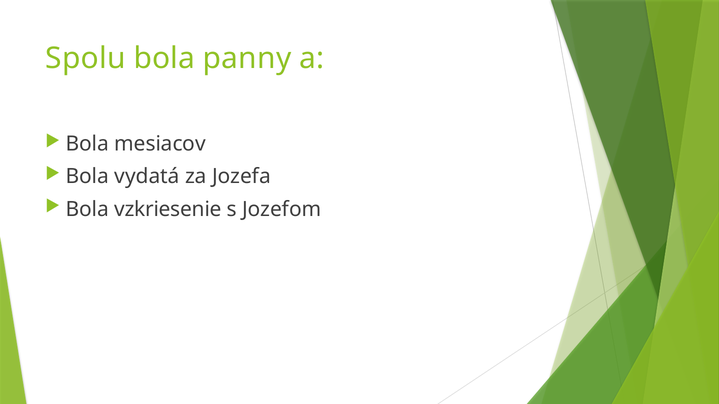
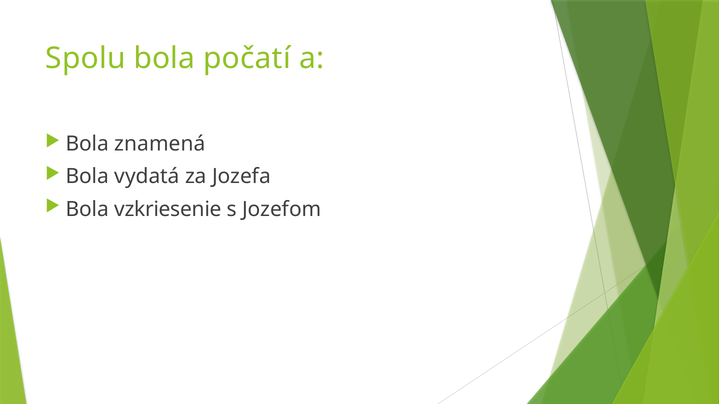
panny: panny -> počatí (247, 59)
mesiacov: mesiacov -> znamená (160, 144)
